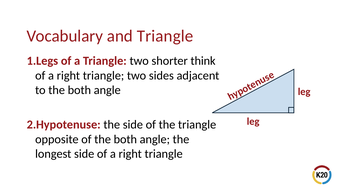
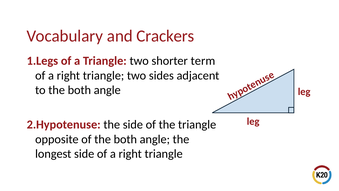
and Triangle: Triangle -> Crackers (165, 36)
think: think -> term (203, 61)
